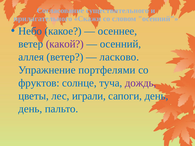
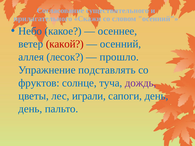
какой colour: purple -> red (65, 44)
аллея ветер: ветер -> лесок (65, 57)
ласково: ласково -> прошло (119, 57)
портфелями: портфелями -> подставлять (107, 70)
